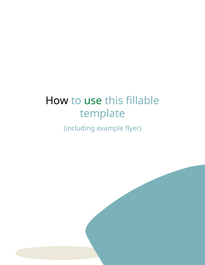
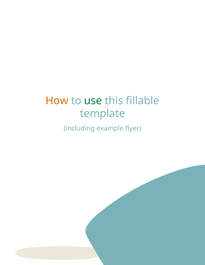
How colour: black -> orange (57, 101)
